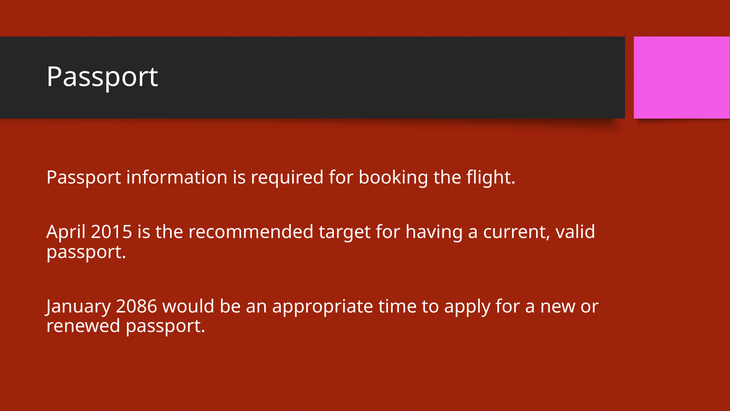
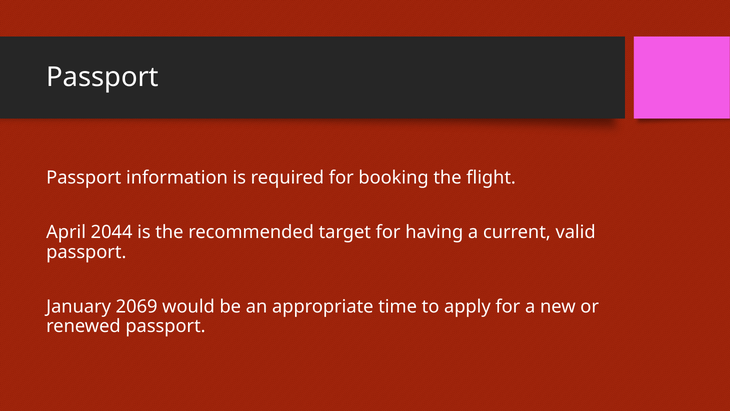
2015: 2015 -> 2044 (112, 232)
2086: 2086 -> 2069 (137, 306)
